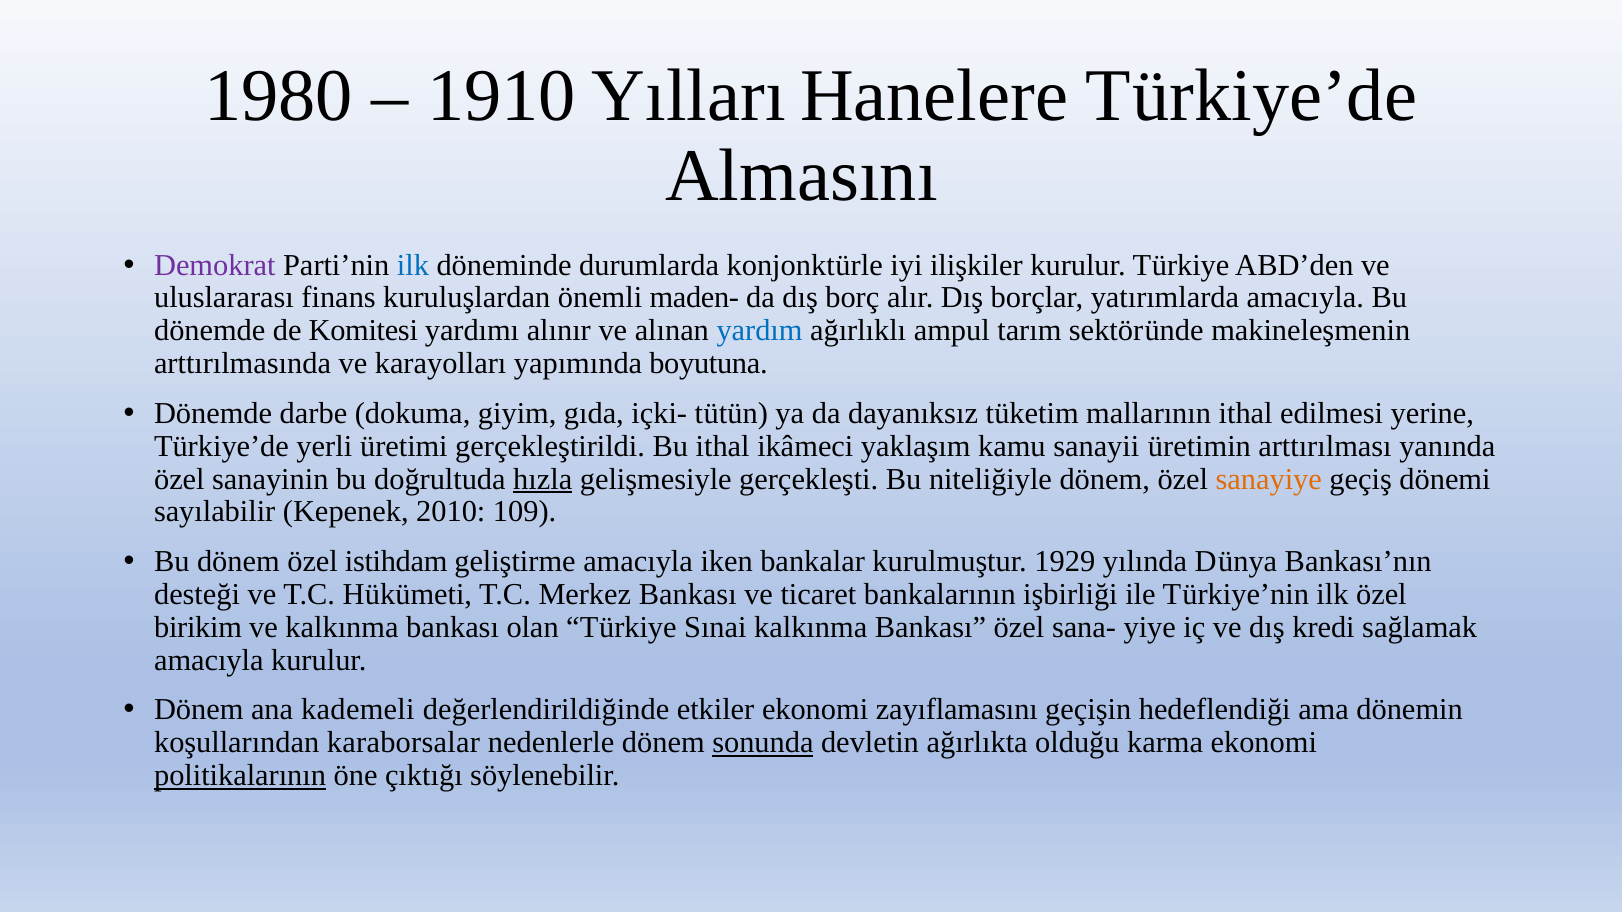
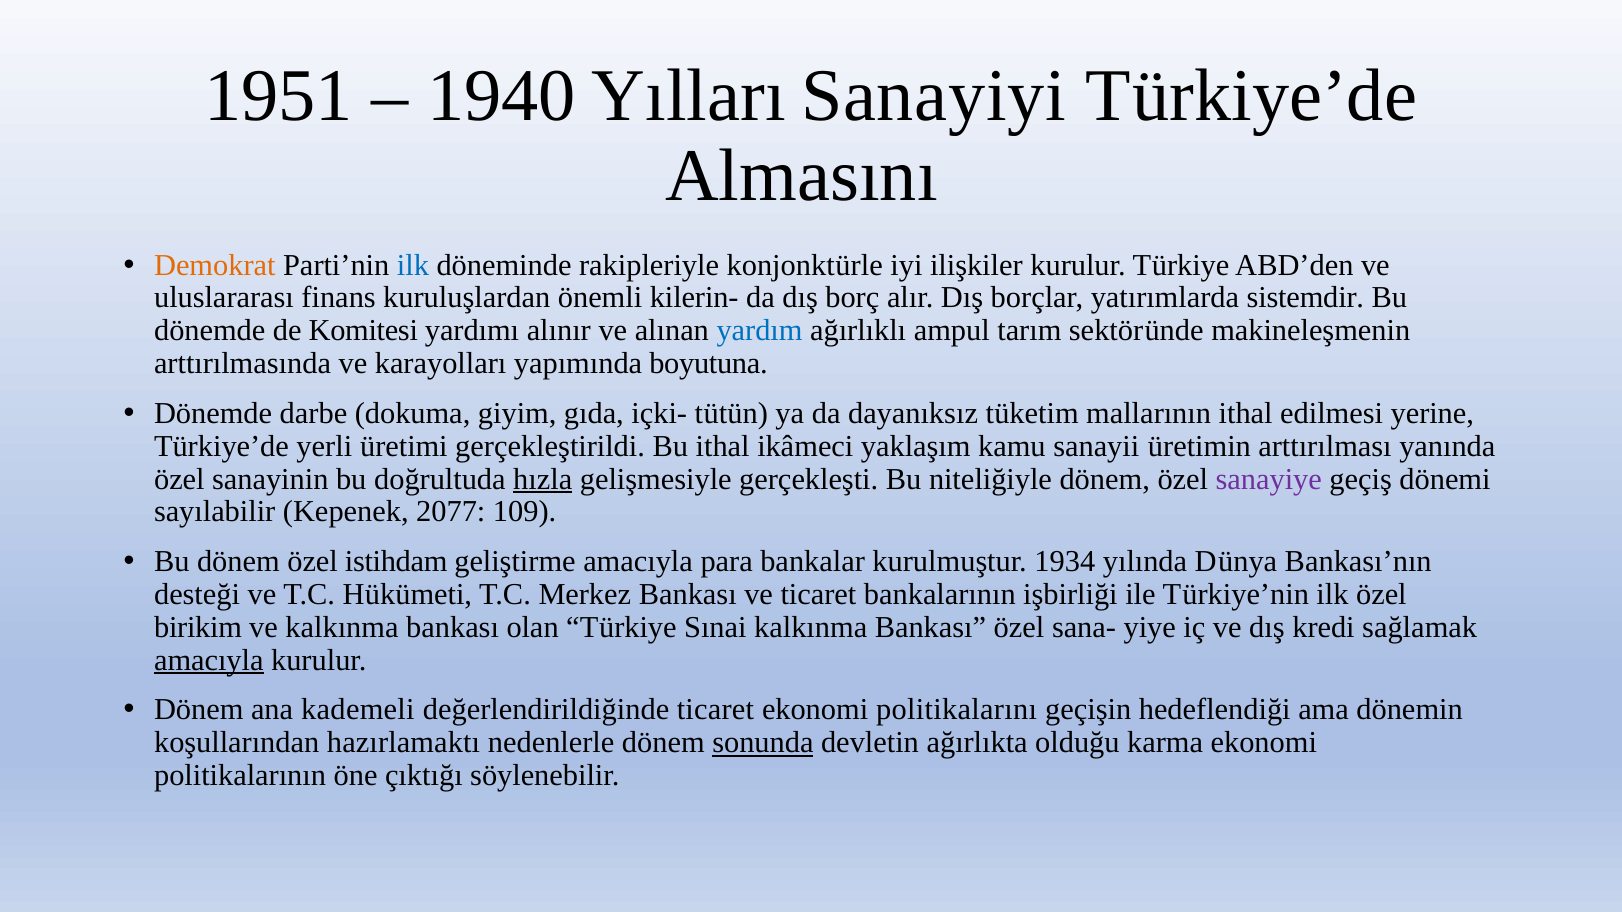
1980: 1980 -> 1951 (279, 96)
1910: 1910 -> 1940 (502, 96)
Hanelere: Hanelere -> Sanayiyi (934, 96)
Demokrat colour: purple -> orange (215, 265)
durumlarda: durumlarda -> rakipleriyle (649, 265)
maden-: maden- -> kilerin- (694, 298)
yatırımlarda amacıyla: amacıyla -> sistemdir (1305, 298)
sanayiye colour: orange -> purple (1269, 479)
2010: 2010 -> 2077 (451, 512)
iken: iken -> para (727, 562)
1929: 1929 -> 1934 (1065, 562)
amacıyla underline: none -> present (209, 660)
değerlendirildiğinde etkiler: etkiler -> ticaret (715, 710)
zayıflamasını: zayıflamasını -> politikalarını (957, 710)
karaborsalar: karaborsalar -> hazırlamaktı (404, 743)
politikalarının underline: present -> none (240, 776)
